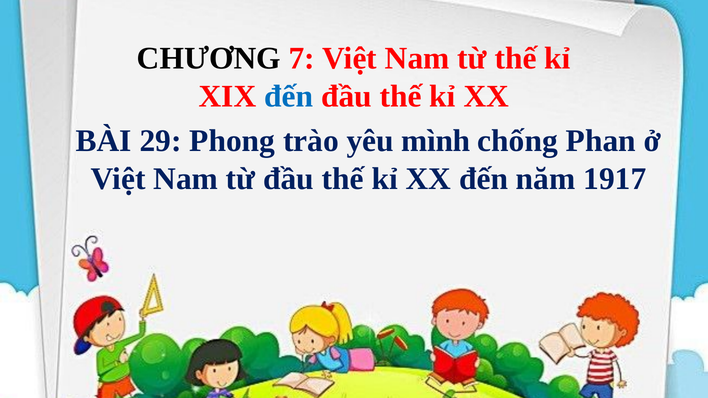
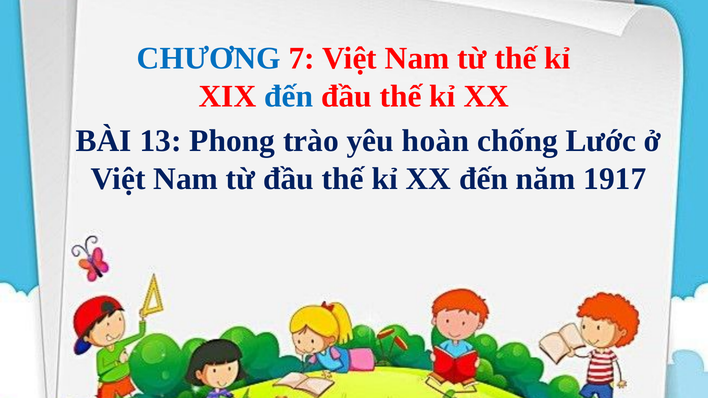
CHƯƠNG colour: black -> blue (209, 59)
29: 29 -> 13 (161, 141)
mình: mình -> hoàn (436, 141)
Phan: Phan -> Lước (601, 141)
